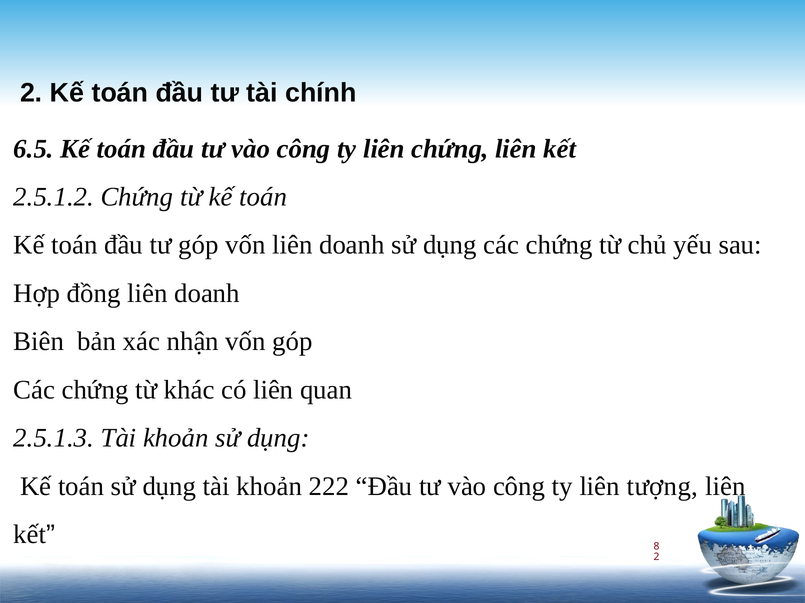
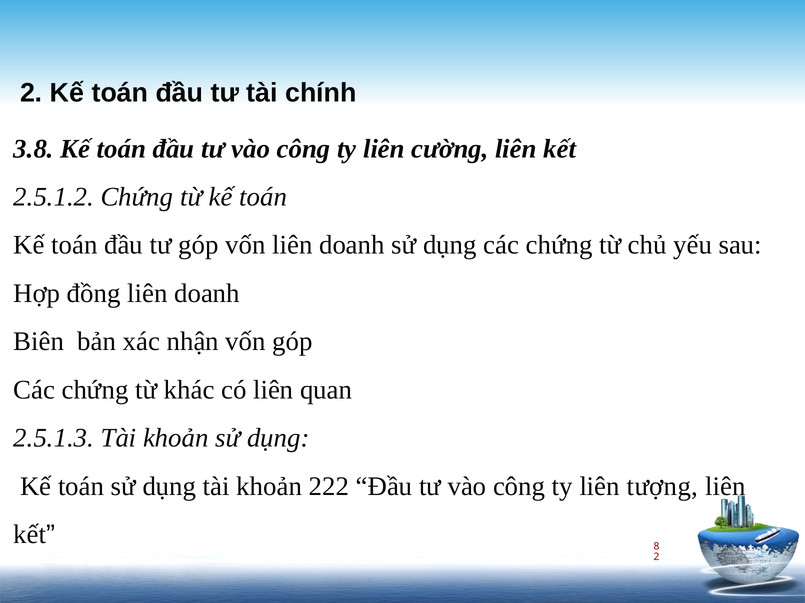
6.5: 6.5 -> 3.8 (34, 149)
liên chứng: chứng -> cường (450, 149)
